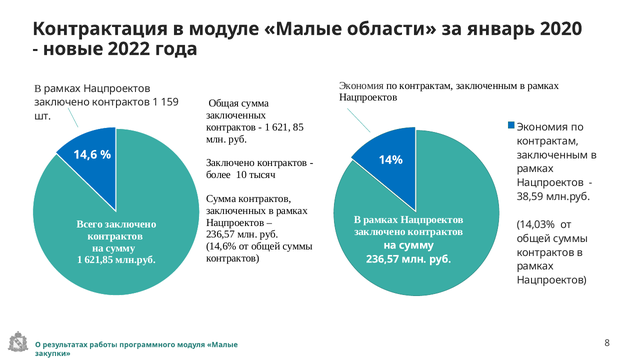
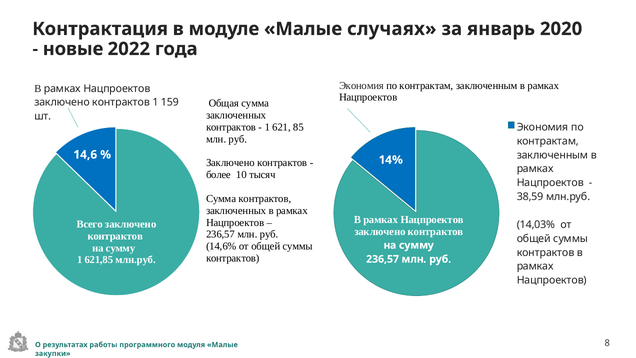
области: области -> случаях (392, 29)
